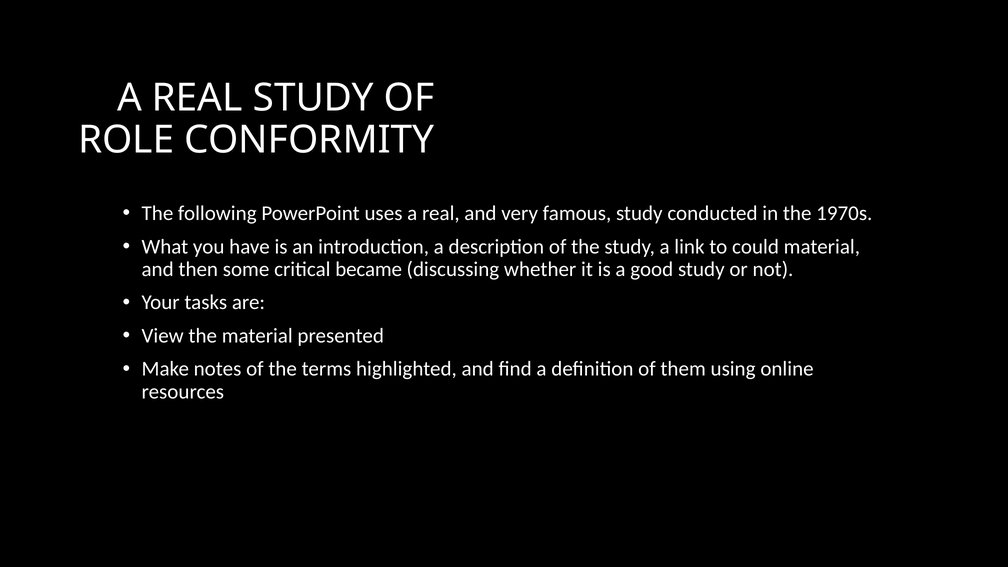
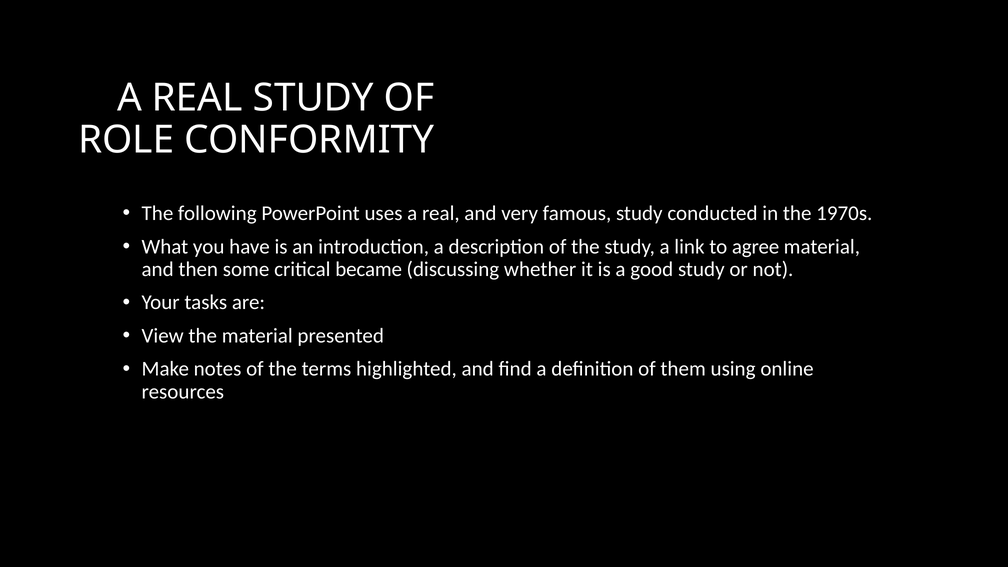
could: could -> agree (756, 247)
